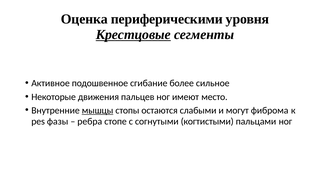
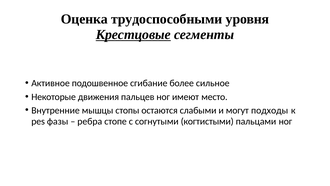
периферическими: периферическими -> трудоспособными (167, 19)
мышцы underline: present -> none (98, 110)
фиброма: фиброма -> подходы (270, 110)
